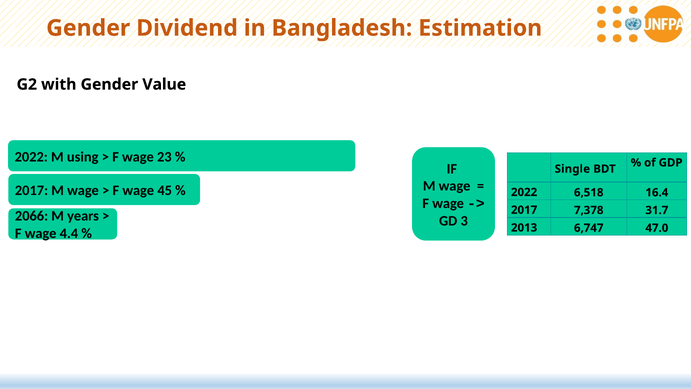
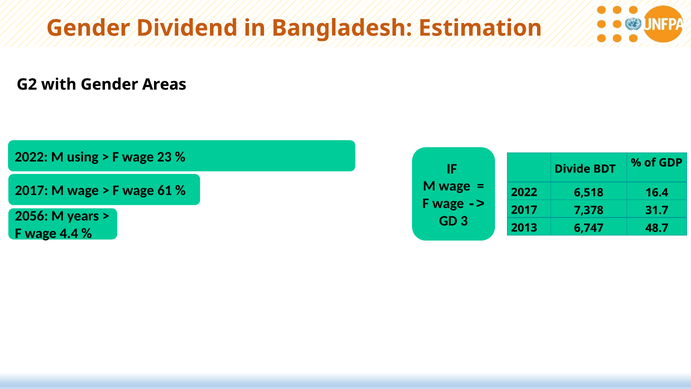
Value: Value -> Areas (164, 84)
Single: Single -> Divide (572, 169)
45: 45 -> 61 (165, 190)
2066: 2066 -> 2056 (32, 216)
47.0: 47.0 -> 48.7 (657, 228)
